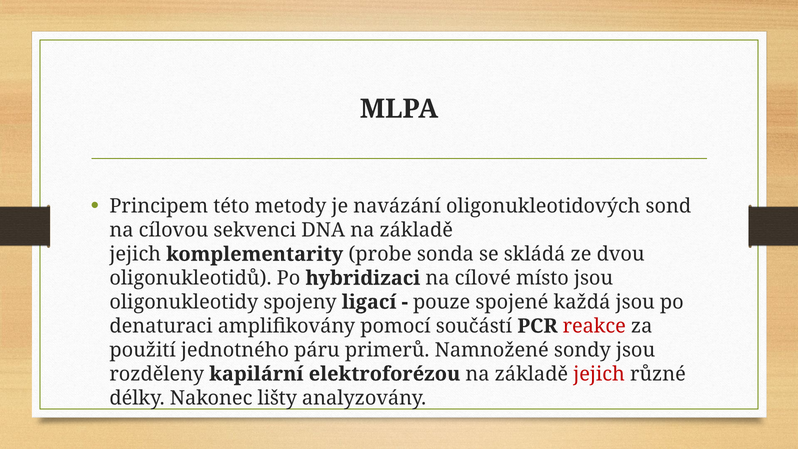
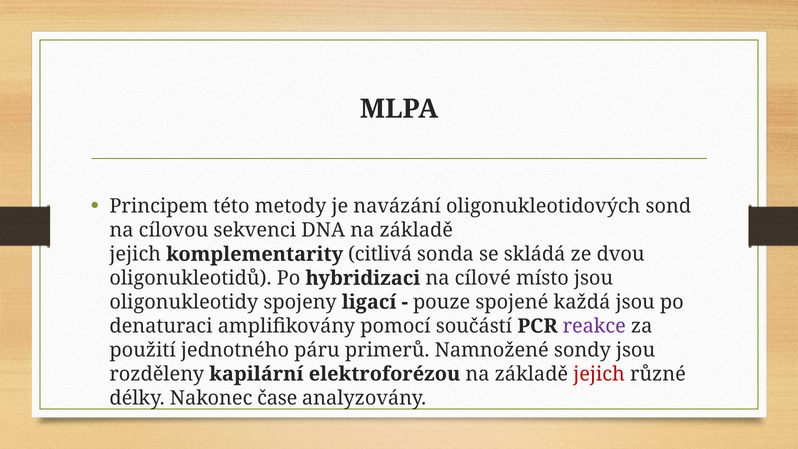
probe: probe -> citlivá (380, 254)
reakce colour: red -> purple (594, 326)
lišty: lišty -> čase (277, 398)
